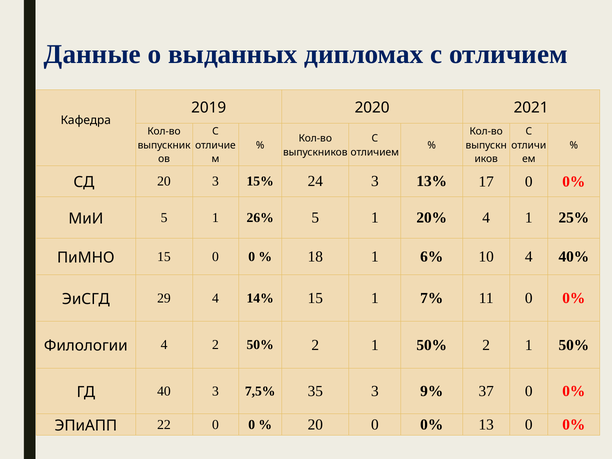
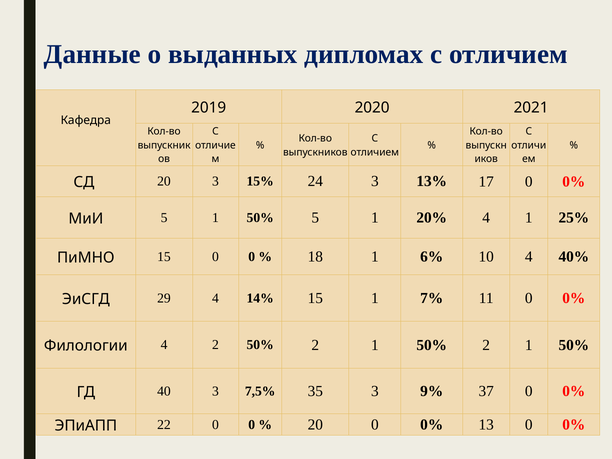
5 1 26%: 26% -> 50% (260, 218)
